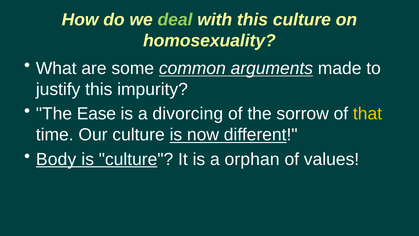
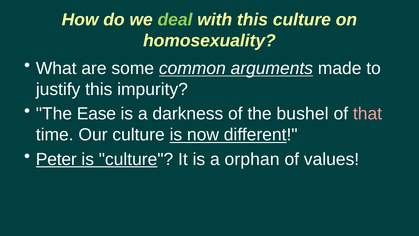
divorcing: divorcing -> darkness (188, 114)
sorrow: sorrow -> bushel (303, 114)
that colour: yellow -> pink (368, 114)
Body: Body -> Peter (56, 159)
